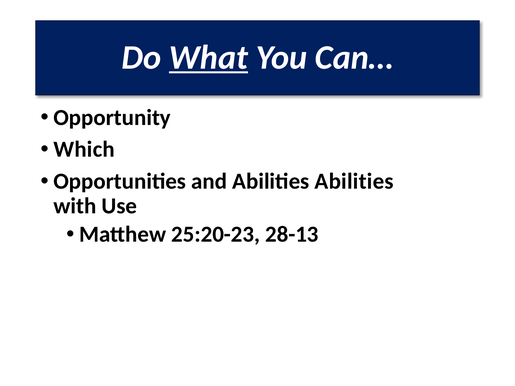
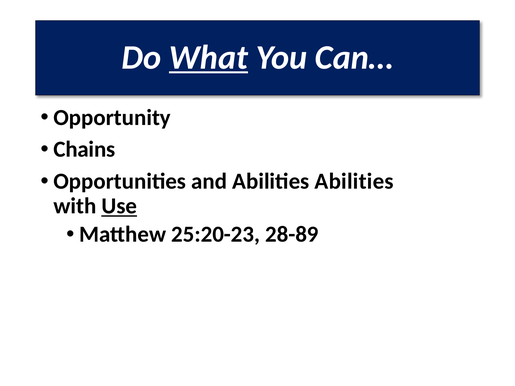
Which: Which -> Chains (84, 150)
Use underline: none -> present (119, 206)
28-13: 28-13 -> 28-89 (292, 234)
